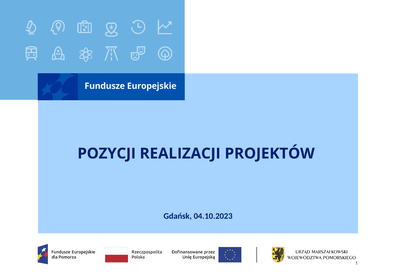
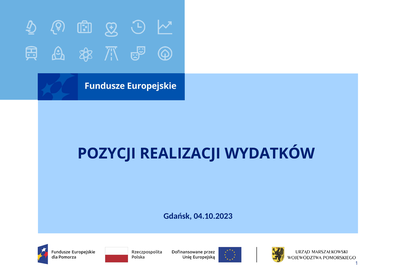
PROJEKTÓW: PROJEKTÓW -> WYDATKÓW (270, 154)
